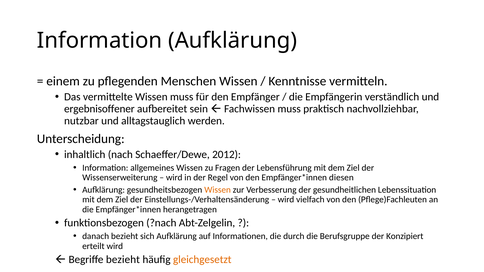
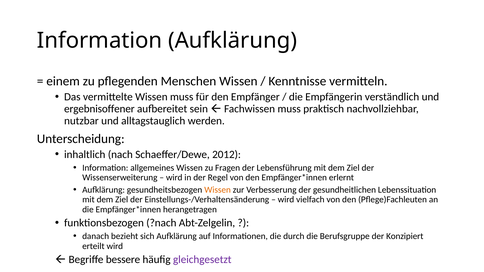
diesen: diesen -> erlernt (341, 178)
Begriffe bezieht: bezieht -> bessere (123, 260)
gleichgesetzt colour: orange -> purple (202, 260)
